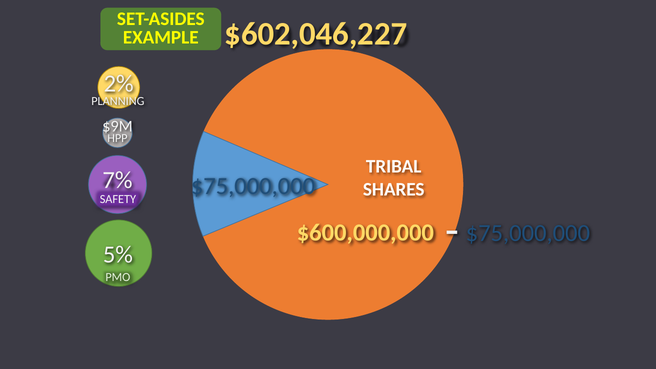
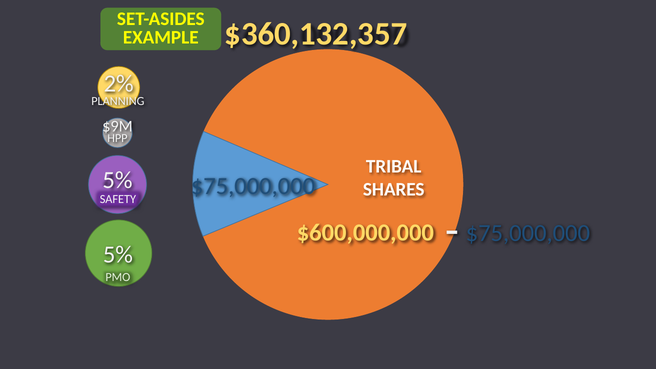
$602,046,227: $602,046,227 -> $360,132,357 (316, 34)
7%: 7% -> 5% (117, 180)
